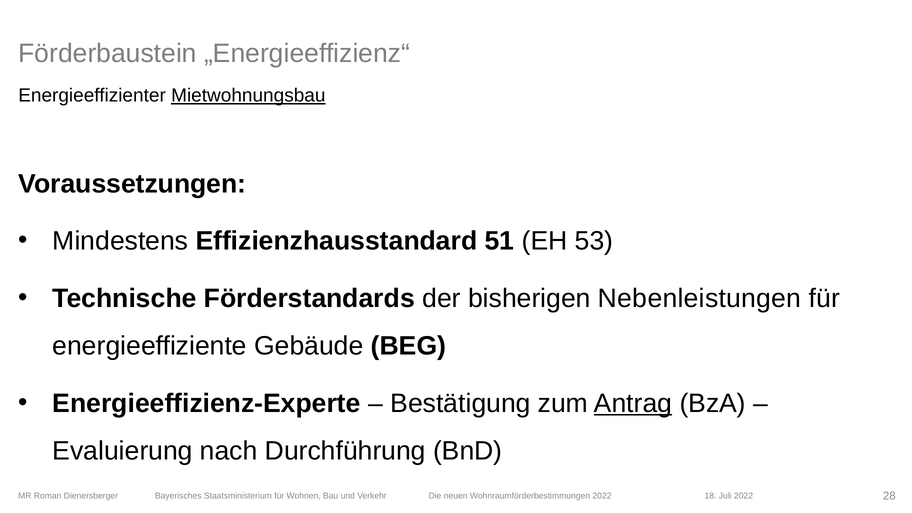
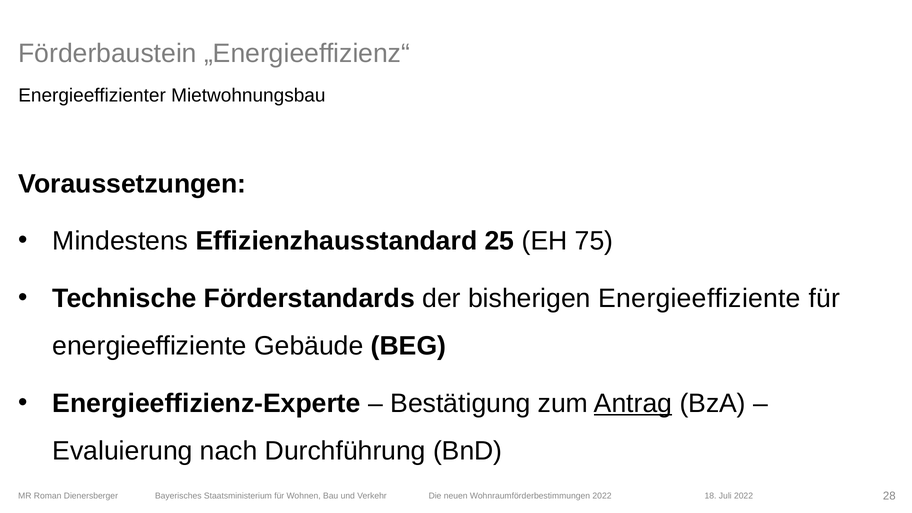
Mietwohnungsbau underline: present -> none (248, 96)
51: 51 -> 25 (499, 241)
53: 53 -> 75 (594, 241)
bisherigen Nebenleistungen: Nebenleistungen -> Energieeffiziente (700, 298)
